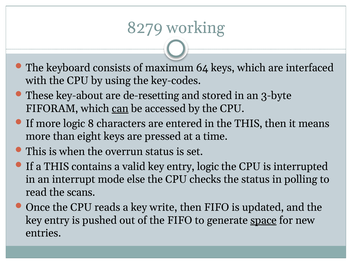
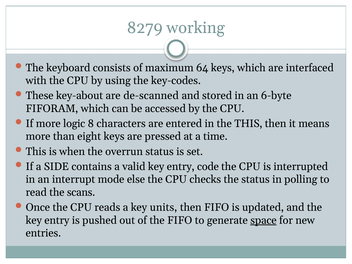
de-resetting: de-resetting -> de-scanned (151, 96)
3-byte: 3-byte -> 6-byte (276, 96)
can underline: present -> none (120, 109)
a THIS: THIS -> SIDE (56, 167)
entry logic: logic -> code (208, 167)
write: write -> units (163, 207)
